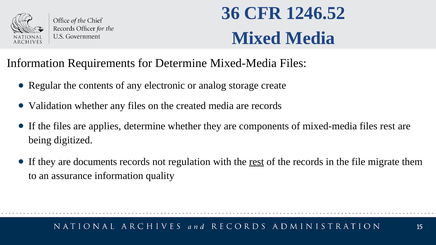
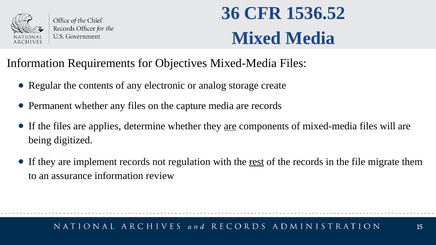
1246.52: 1246.52 -> 1536.52 (316, 13)
for Determine: Determine -> Objectives (181, 63)
Validation: Validation -> Permanent (50, 106)
created: created -> capture (191, 106)
are underline: none -> present (230, 126)
files rest: rest -> will (388, 126)
documents: documents -> implement (95, 162)
quality: quality -> review (160, 176)
